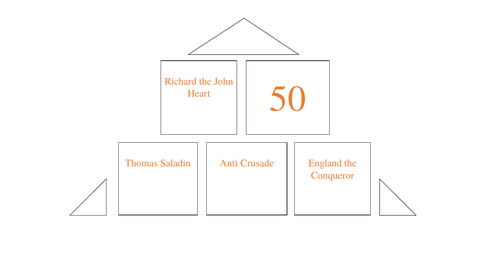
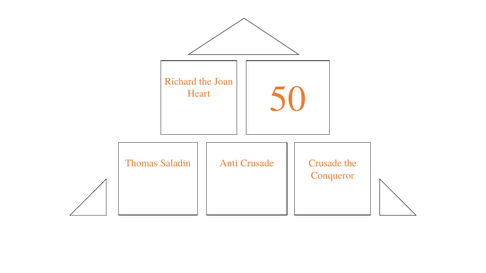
John: John -> Joan (224, 81)
England: England -> Crusade (325, 163)
